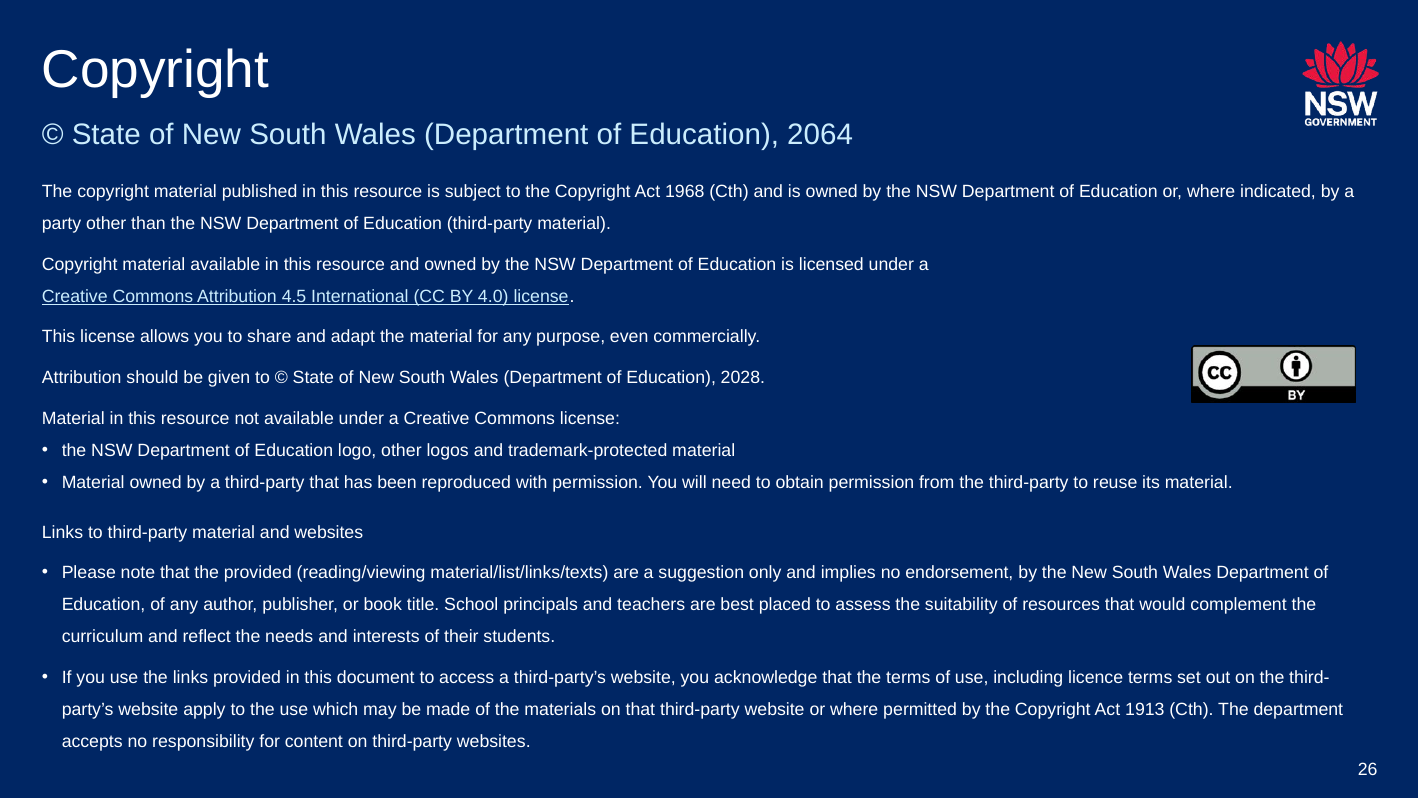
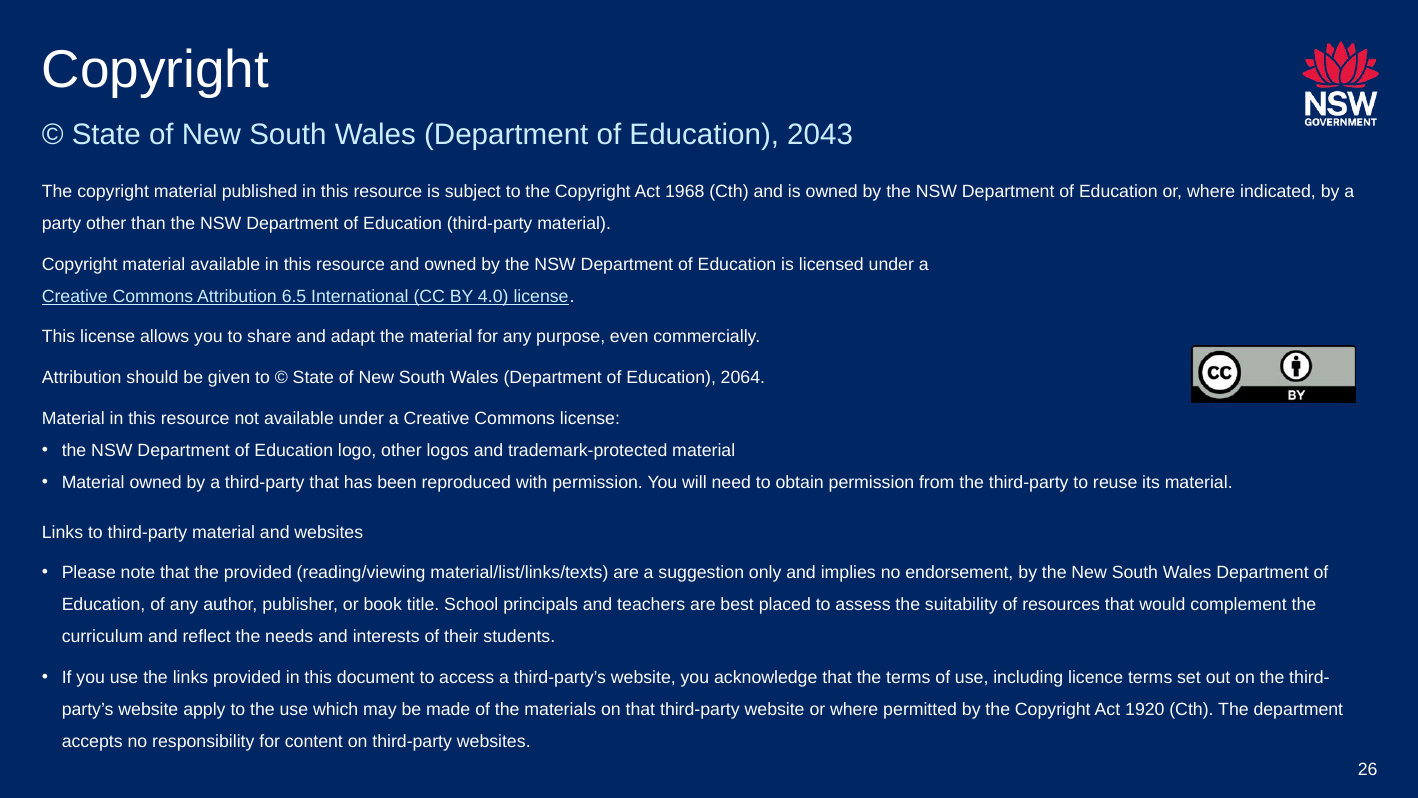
2064: 2064 -> 2043 (820, 134)
4.5: 4.5 -> 6.5 (294, 296)
2028: 2028 -> 2064 (743, 378)
1913: 1913 -> 1920 (1145, 709)
